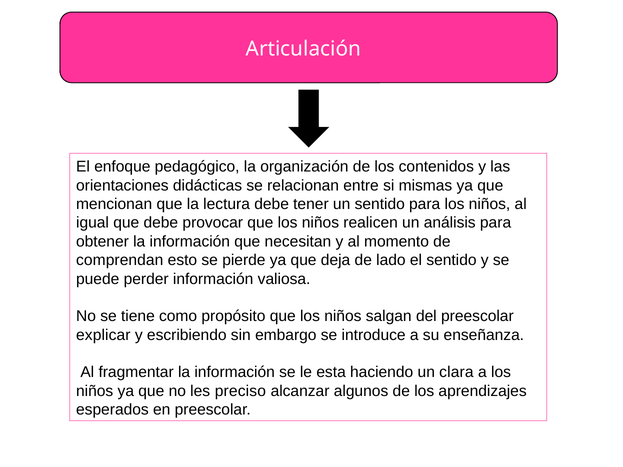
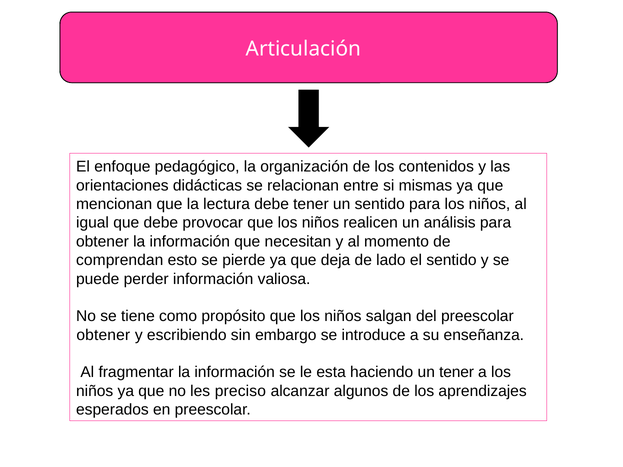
explicar: explicar -> obtener (103, 335)
un clara: clara -> tener (457, 372)
